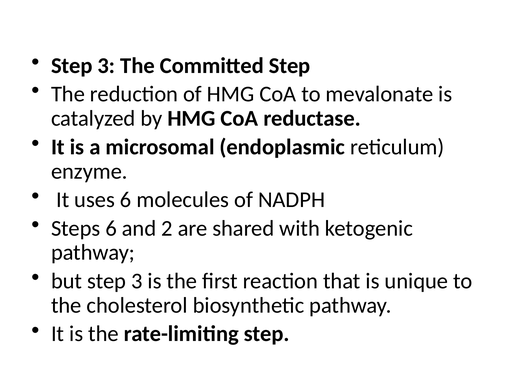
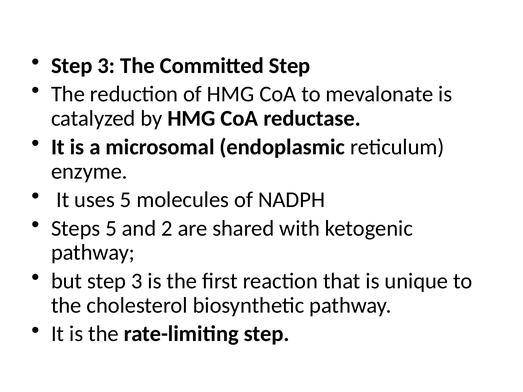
uses 6: 6 -> 5 (126, 200)
Steps 6: 6 -> 5 (111, 228)
